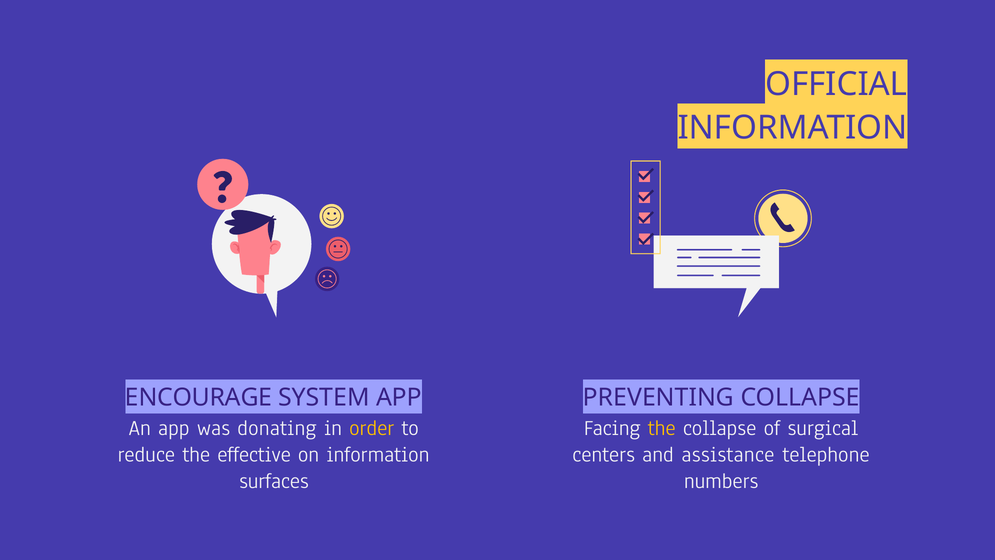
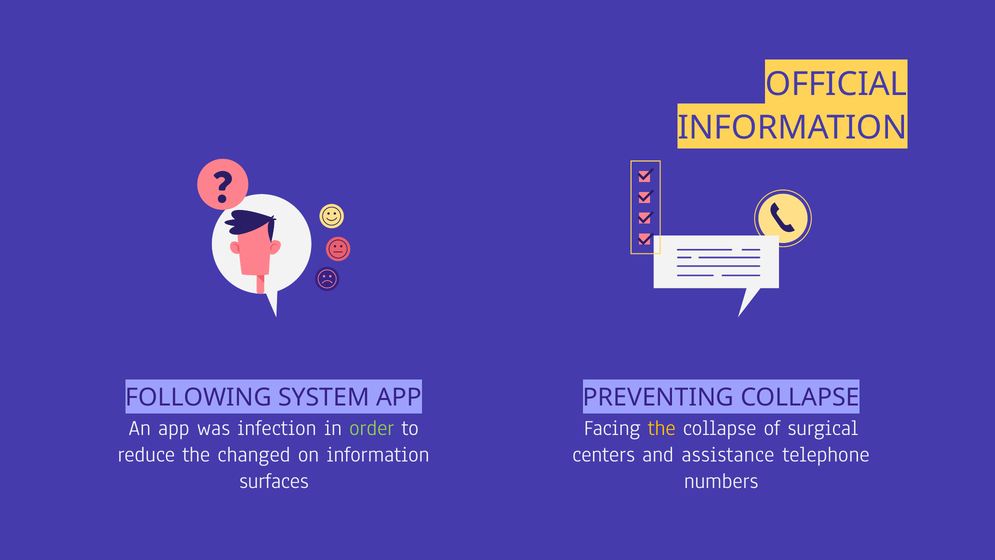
ENCOURAGE: ENCOURAGE -> FOLLOWING (199, 397)
donating: donating -> infection (277, 428)
order colour: yellow -> light green (372, 428)
effective: effective -> changed (254, 454)
